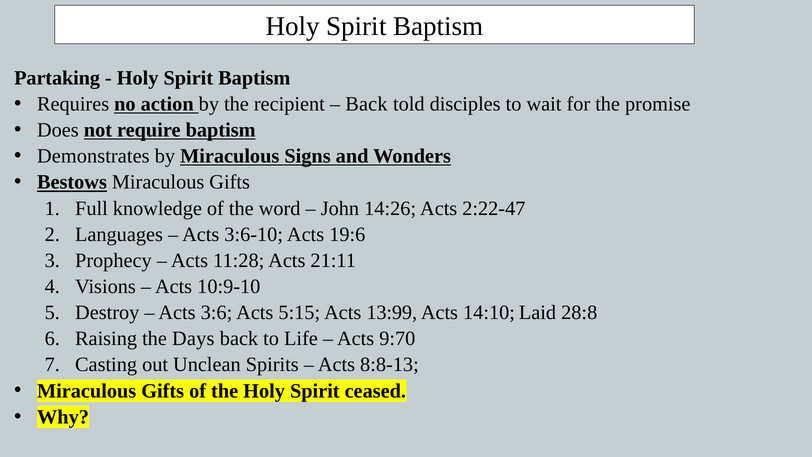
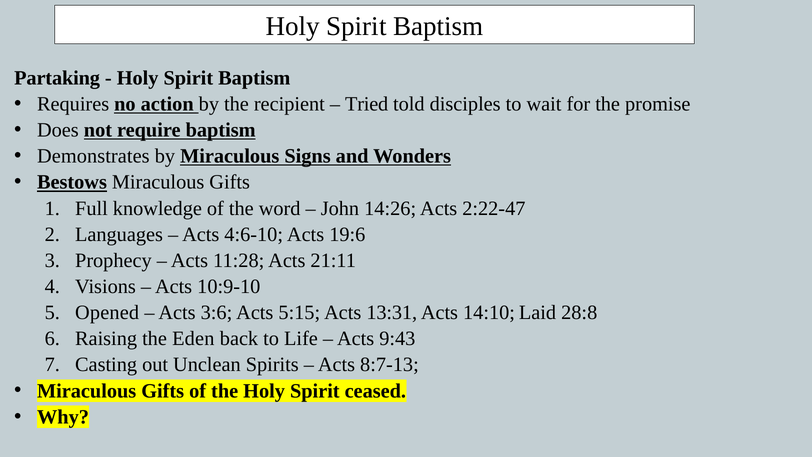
Back: Back -> Tried (367, 104)
3:6-10: 3:6-10 -> 4:6-10 (254, 234)
Destroy: Destroy -> Opened (107, 312)
13:99: 13:99 -> 13:31 (392, 312)
Days: Days -> Eden (193, 339)
9:70: 9:70 -> 9:43 (397, 339)
8:8-13: 8:8-13 -> 8:7-13 (389, 365)
